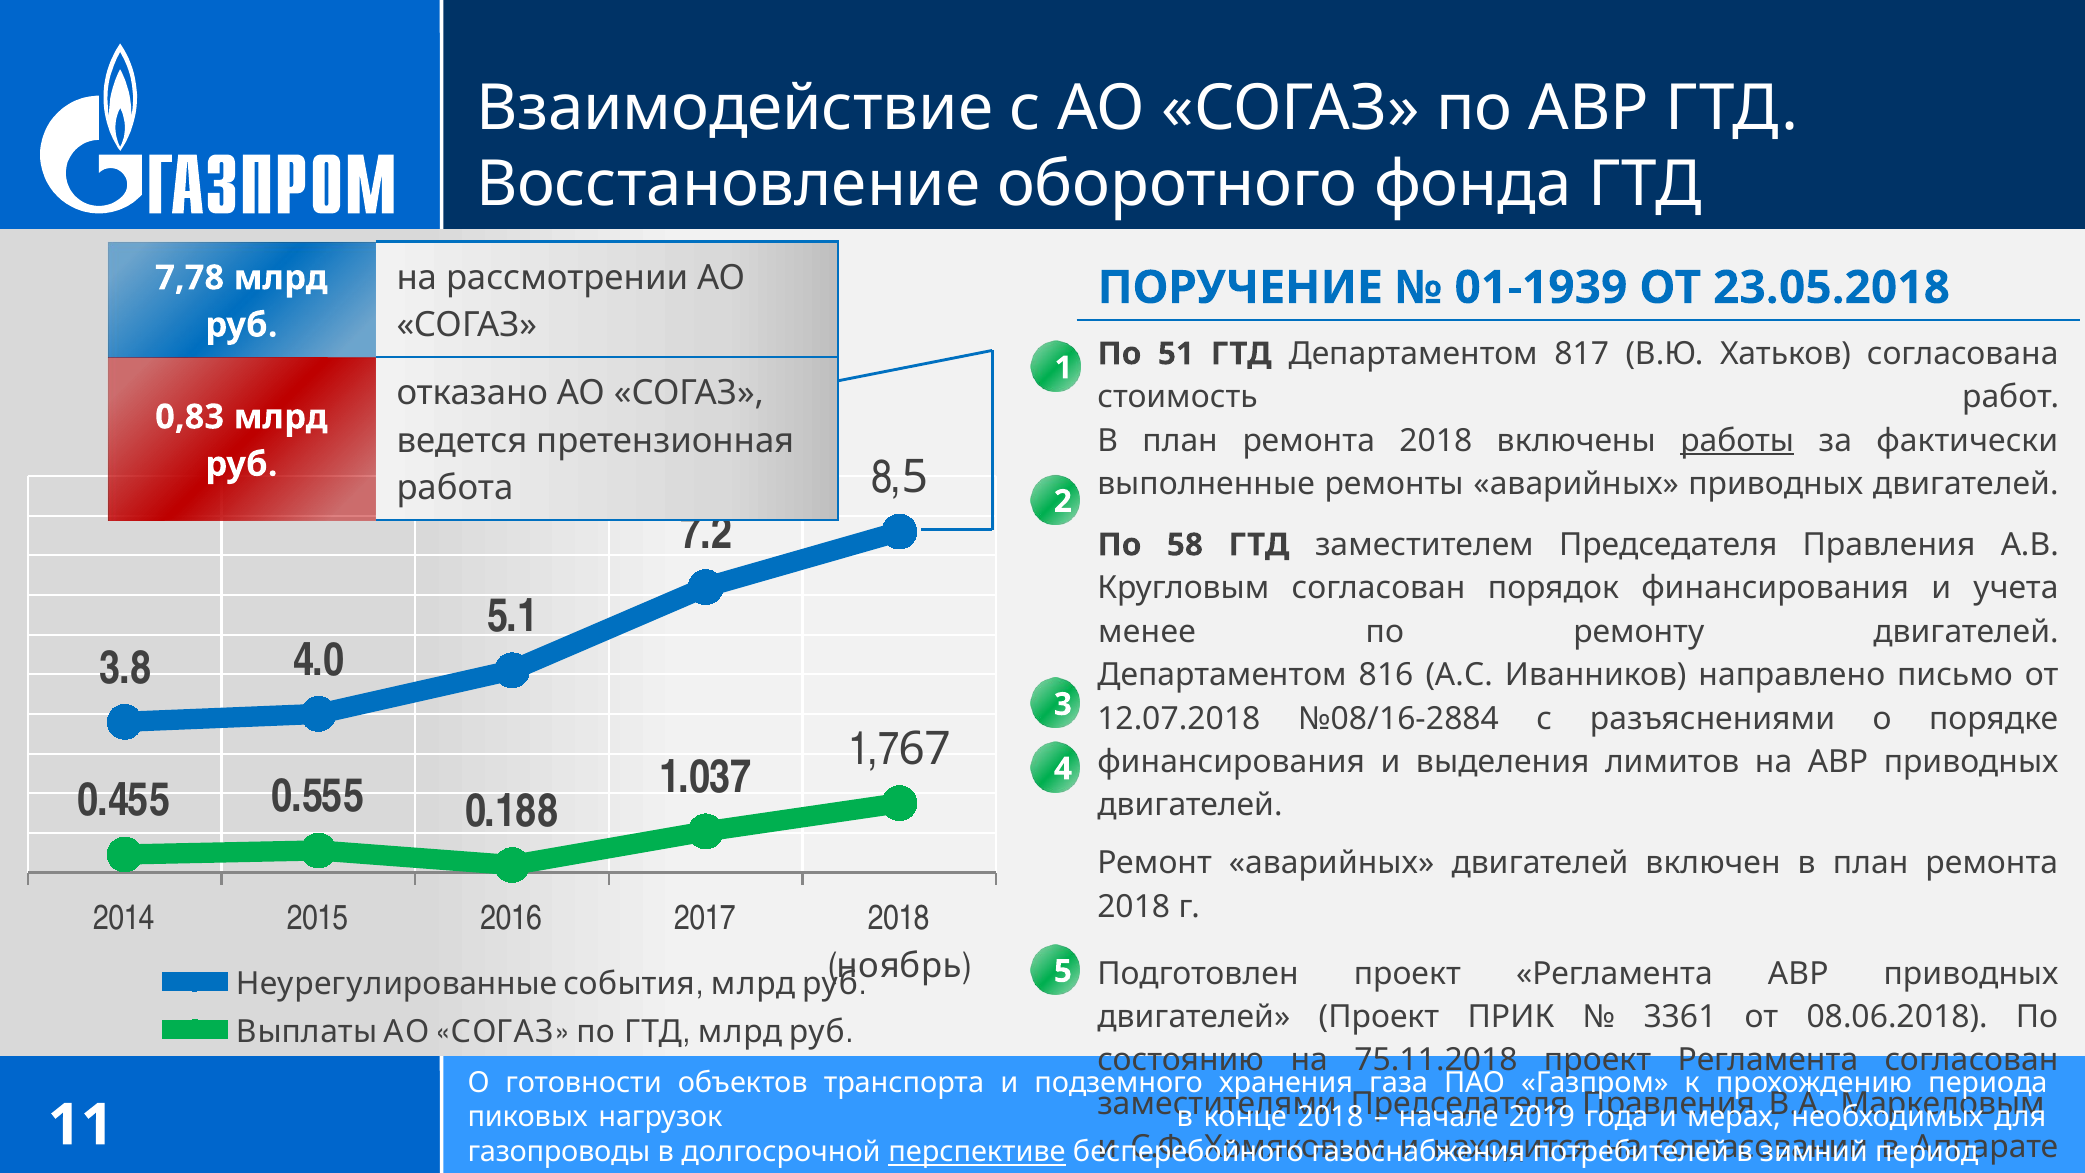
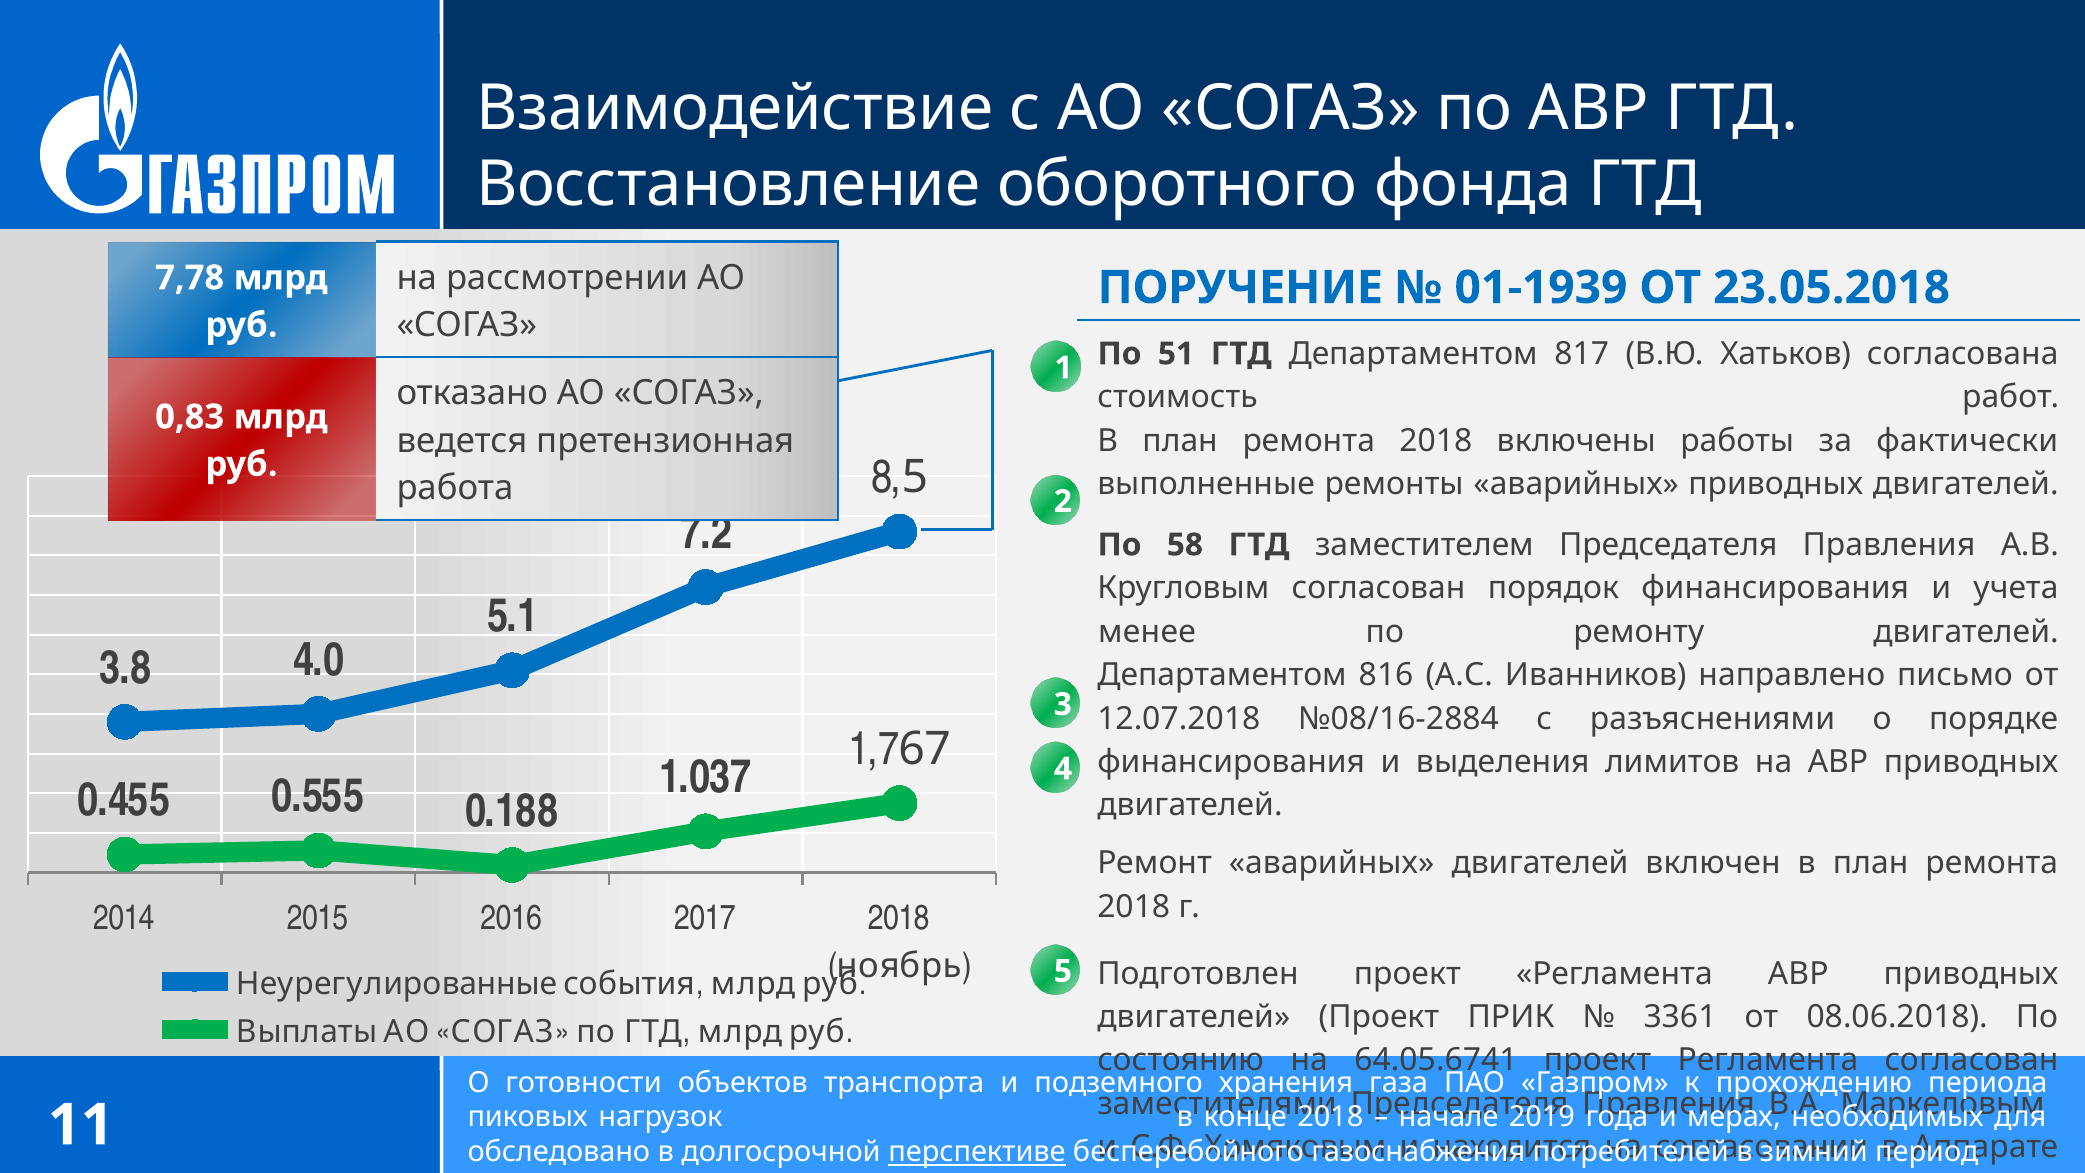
работы underline: present -> none (1737, 441)
75.11.2018: 75.11.2018 -> 64.05.6741 (1436, 1060)
газопроводы: газопроводы -> обследовано (559, 1152)
